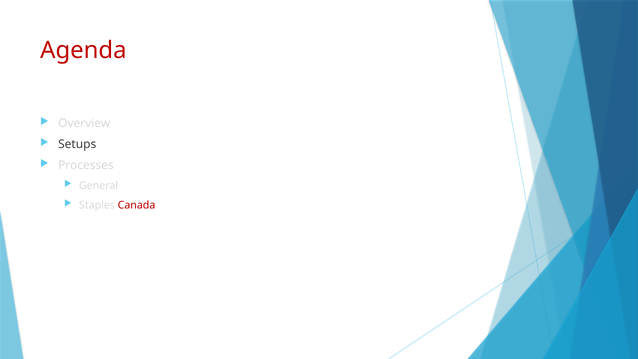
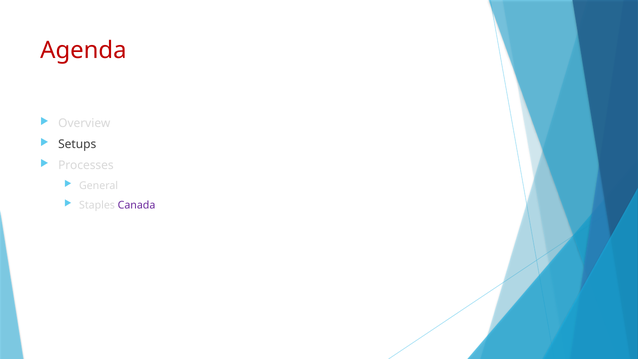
Canada colour: red -> purple (137, 205)
